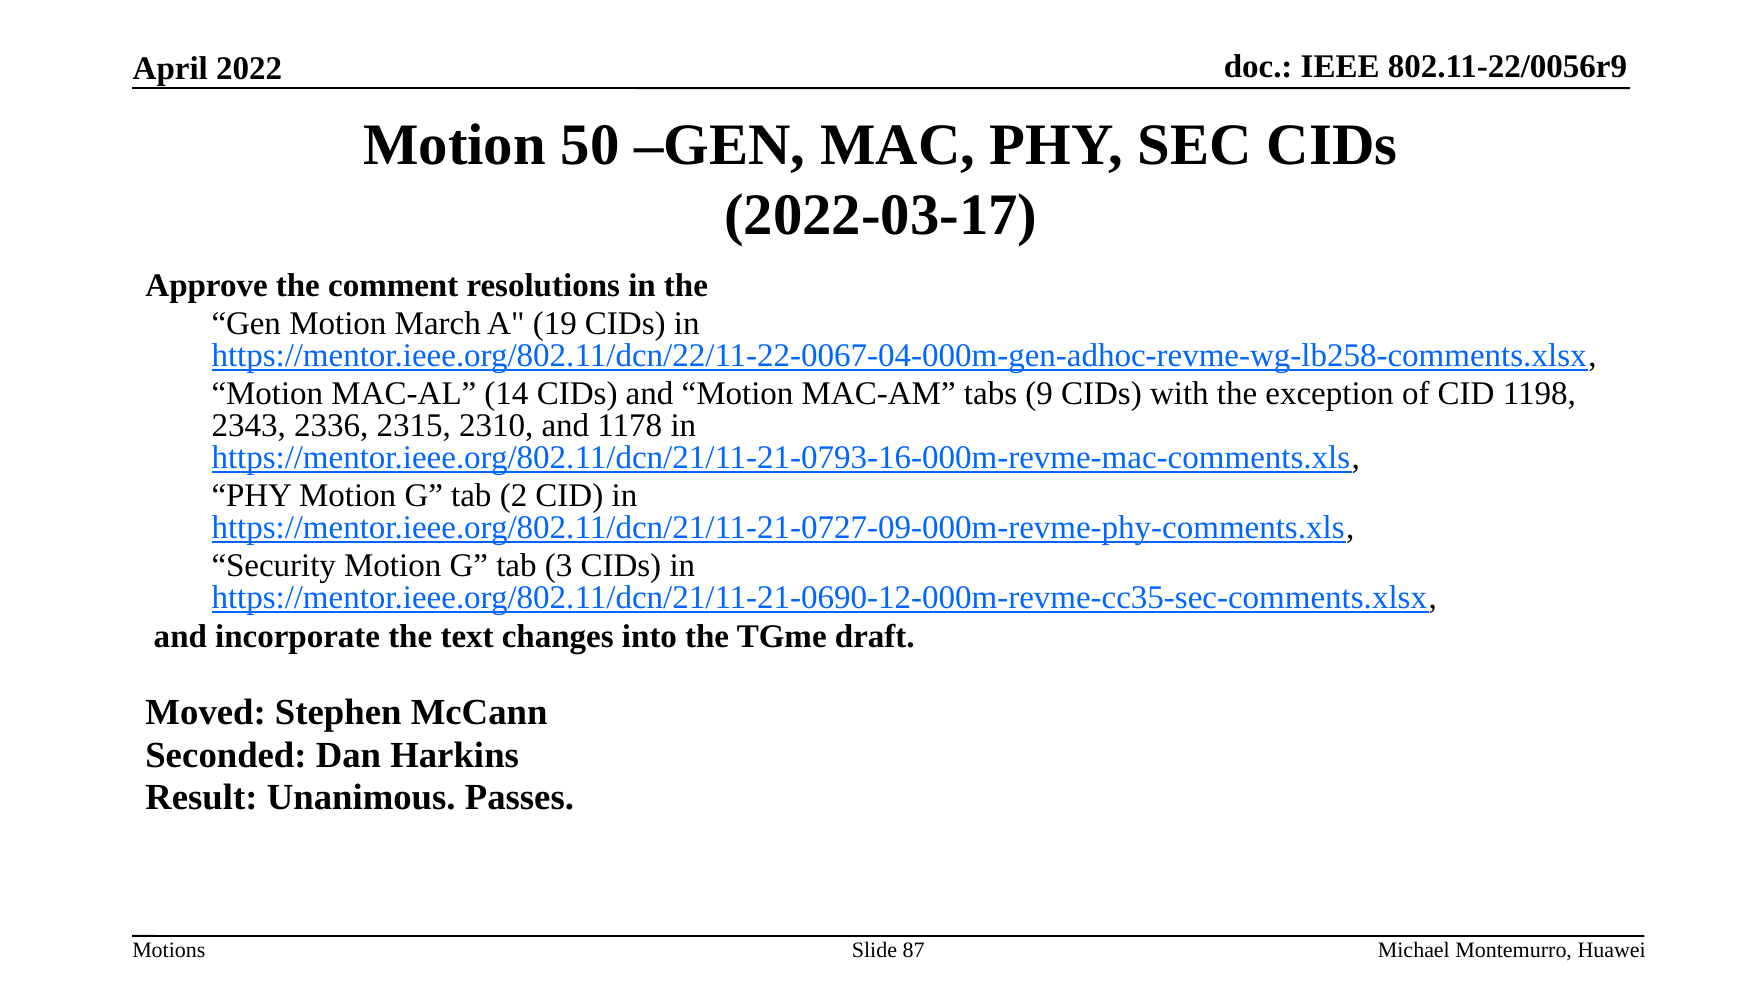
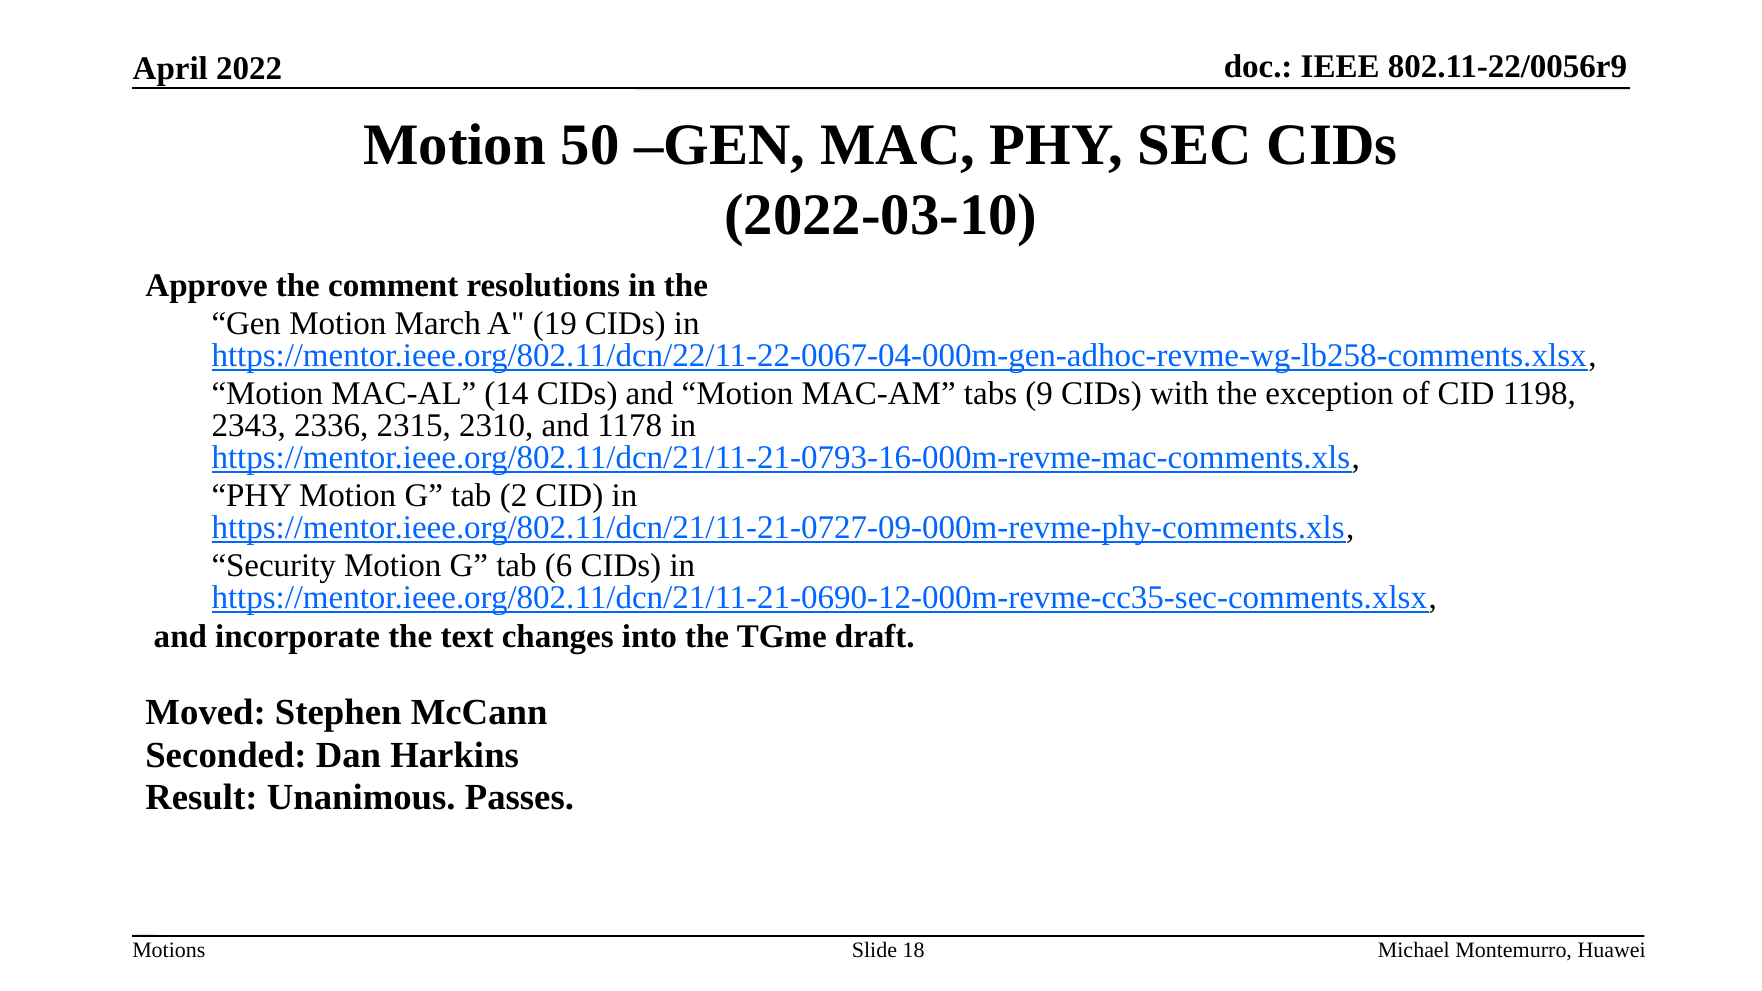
2022-03-17: 2022-03-17 -> 2022-03-10 (881, 216)
3: 3 -> 6 (559, 566)
87: 87 -> 18 (914, 951)
